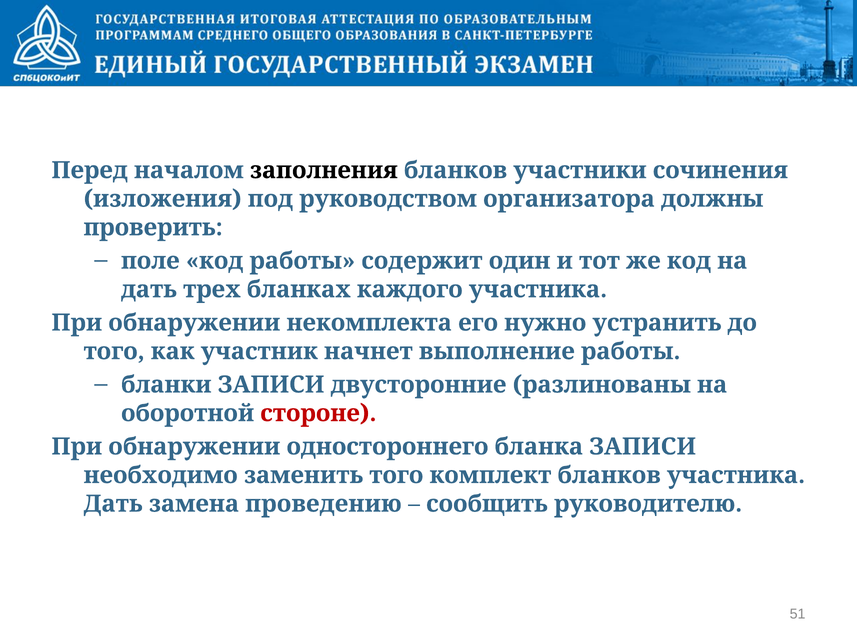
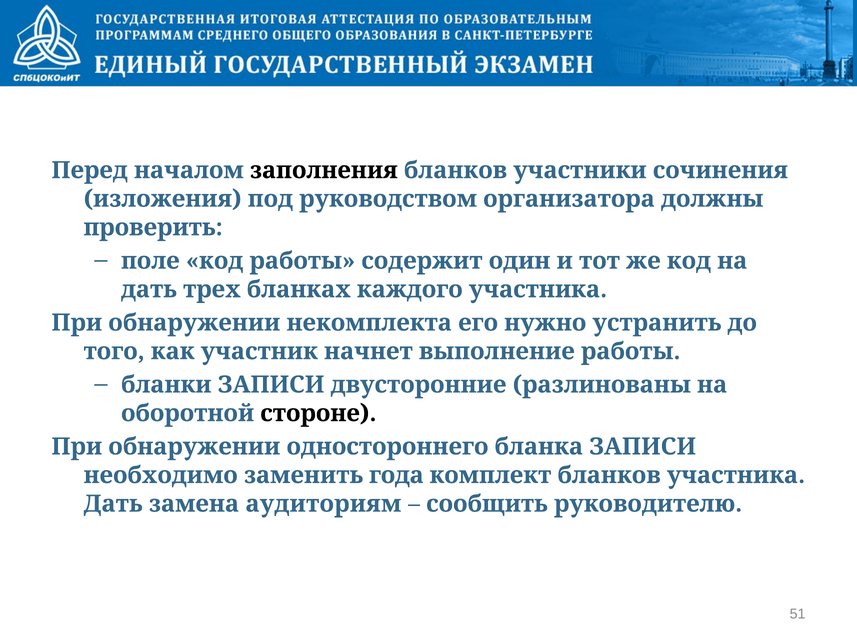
стороне colour: red -> black (318, 413)
заменить того: того -> года (396, 475)
проведению: проведению -> аудиториям (323, 504)
